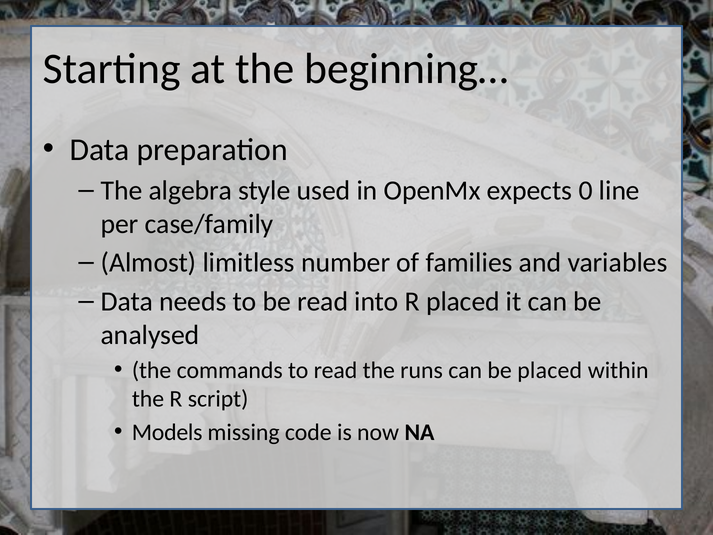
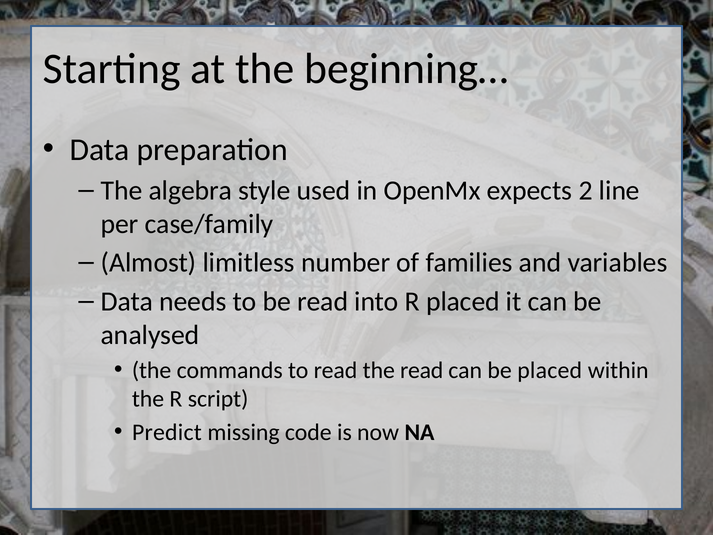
0: 0 -> 2 (586, 191)
the runs: runs -> read (422, 370)
Models: Models -> Predict (167, 432)
